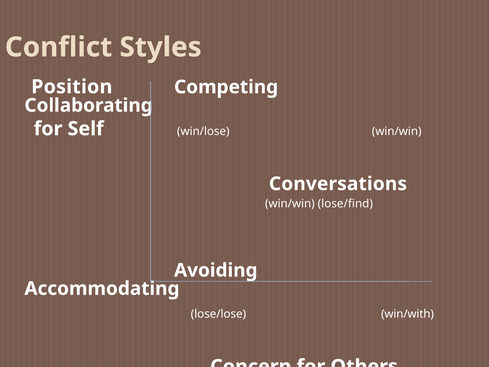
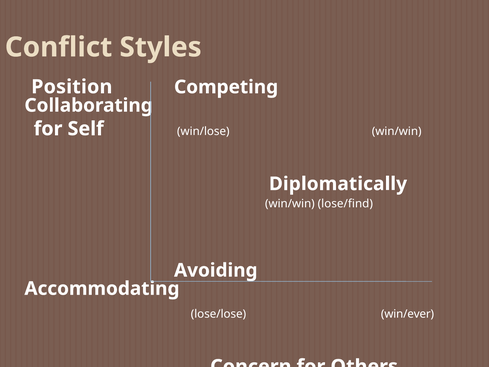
Conversations: Conversations -> Diplomatically (338, 184)
win/with: win/with -> win/ever (408, 314)
